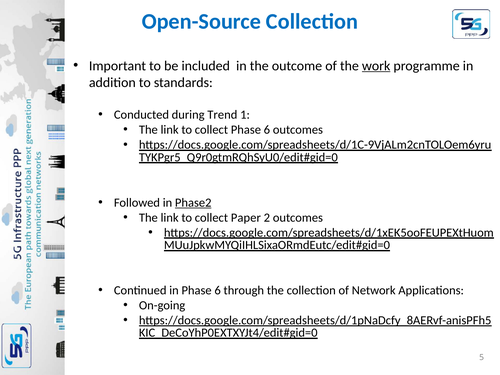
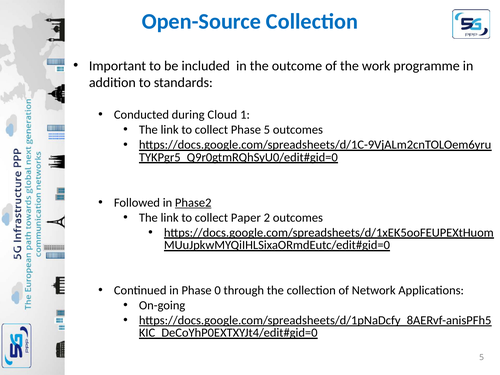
work underline: present -> none (376, 66)
Trend: Trend -> Cloud (222, 115)
collect Phase 6: 6 -> 5 (267, 130)
in Phase 6: 6 -> 0 (218, 290)
